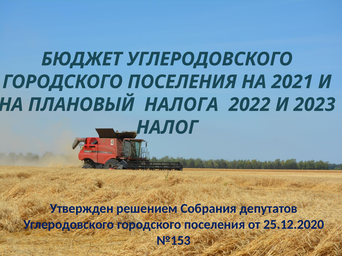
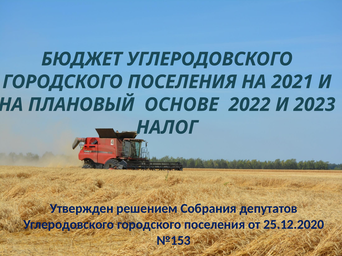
НАЛОГА: НАЛОГА -> ОСНОВЕ (181, 105)
